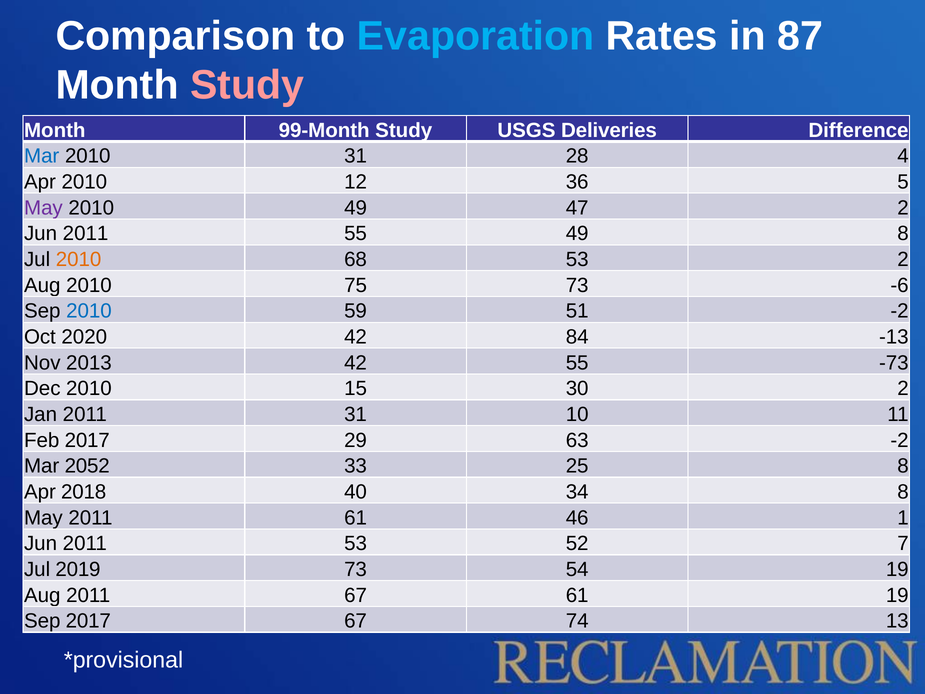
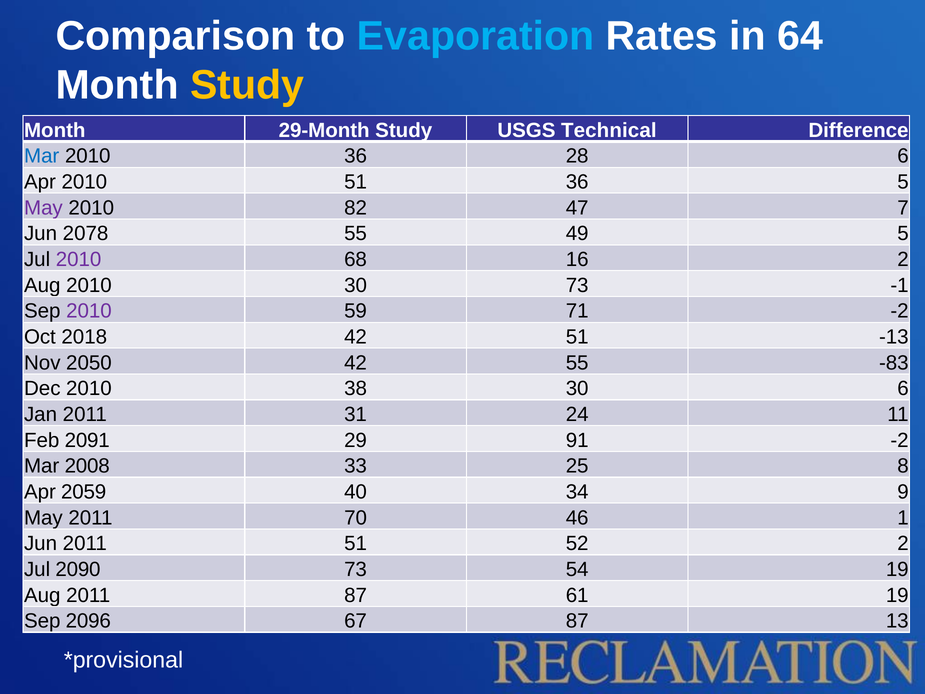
87: 87 -> 64 (800, 36)
Study colour: pink -> yellow (247, 85)
99-Month: 99-Month -> 29-Month (324, 130)
Deliveries: Deliveries -> Technical (609, 130)
2010 31: 31 -> 36 (356, 156)
28 4: 4 -> 6 (903, 156)
2010 12: 12 -> 51 (356, 182)
2010 49: 49 -> 82 (356, 208)
47 2: 2 -> 7 (903, 208)
2011: 2011 -> 2078 (86, 234)
49 8: 8 -> 5 (903, 234)
2010 colour: orange -> purple (79, 259)
68 53: 53 -> 16 (577, 259)
2010 75: 75 -> 30 (356, 285)
-6: -6 -> -1 (900, 285)
2010 colour: blue -> purple (89, 311)
51: 51 -> 71 (577, 311)
2020: 2020 -> 2018 (84, 337)
42 84: 84 -> 51 (577, 337)
2013: 2013 -> 2050 (89, 363)
-73: -73 -> -83 (894, 363)
15: 15 -> 38 (356, 389)
30 2: 2 -> 6 (903, 389)
10: 10 -> 24 (577, 414)
Feb 2017: 2017 -> 2091 (87, 440)
63: 63 -> 91 (577, 440)
2052: 2052 -> 2008 (87, 466)
2018: 2018 -> 2059 (84, 492)
34 8: 8 -> 9 (903, 492)
2011 61: 61 -> 70 (356, 518)
2011 53: 53 -> 51 (356, 543)
52 7: 7 -> 2 (903, 543)
2019: 2019 -> 2090 (78, 569)
2011 67: 67 -> 87 (356, 595)
Sep 2017: 2017 -> 2096 (88, 621)
67 74: 74 -> 87 (577, 621)
